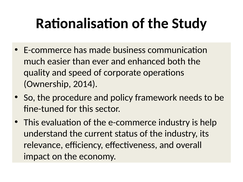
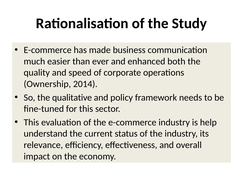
procedure: procedure -> qualitative (72, 98)
